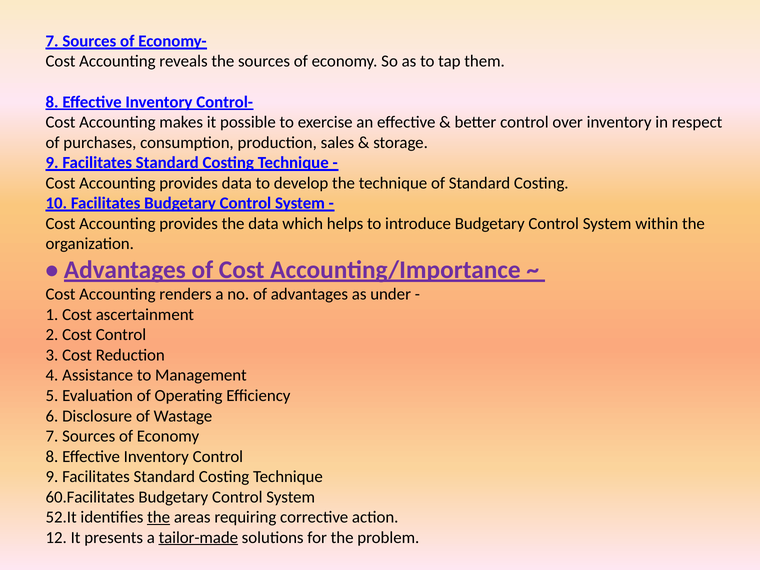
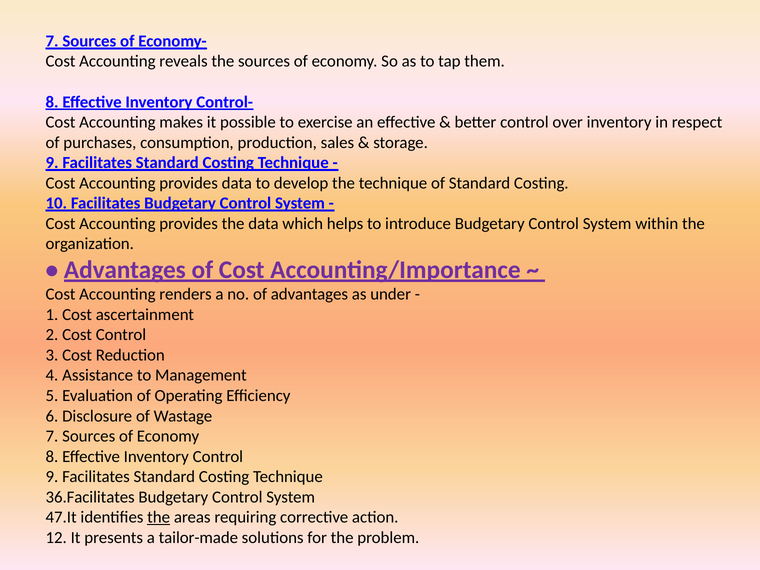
60.Facilitates: 60.Facilitates -> 36.Facilitates (90, 497)
52.It: 52.It -> 47.It (61, 517)
tailor-made underline: present -> none (198, 537)
